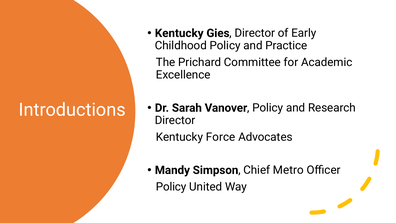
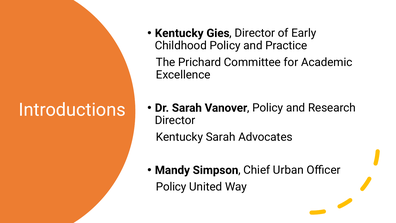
Kentucky Force: Force -> Sarah (221, 137)
Metro: Metro -> Urban (288, 170)
